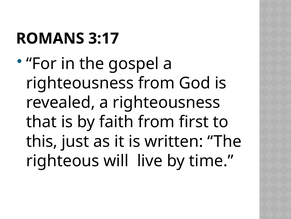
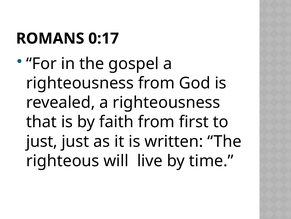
3:17: 3:17 -> 0:17 (104, 38)
this: this -> just (42, 141)
